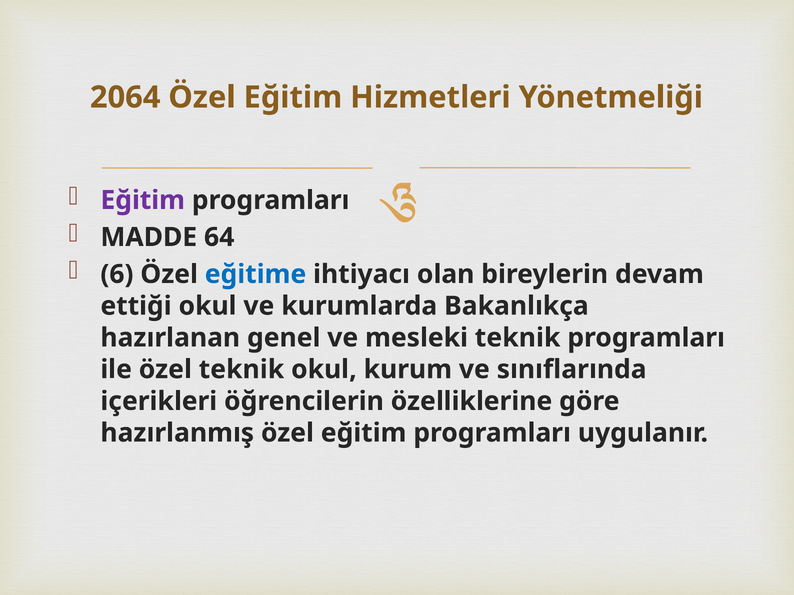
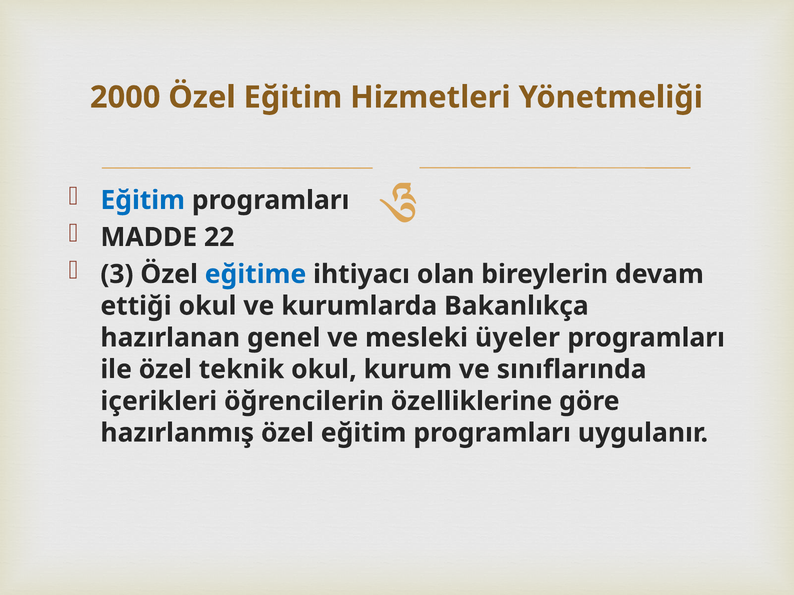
2064: 2064 -> 2000 (125, 97)
Eğitim colour: purple -> blue (143, 200)
64: 64 -> 22 (219, 237)
6: 6 -> 3 (117, 274)
mesleki teknik: teknik -> üyeler (517, 338)
